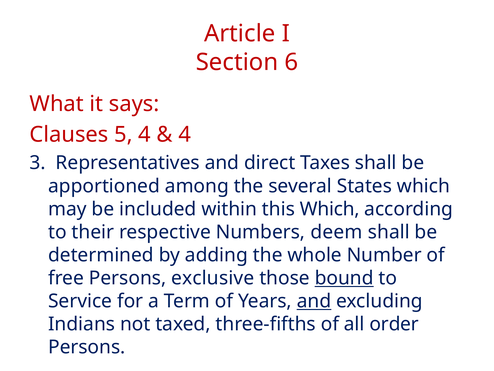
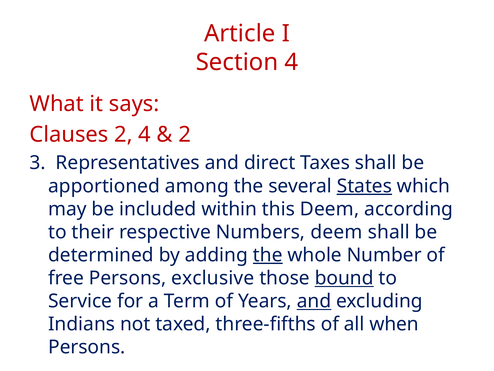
Section 6: 6 -> 4 (291, 62)
Clauses 5: 5 -> 2 (123, 134)
4: 4 -> 2 (185, 134)
States underline: none -> present (364, 186)
this Which: Which -> Deem (330, 209)
the underline: none -> present (268, 255)
order: order -> when (394, 324)
